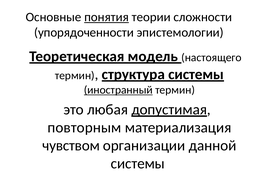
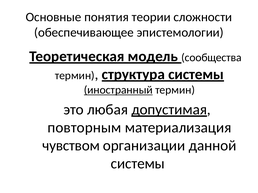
понятия underline: present -> none (107, 17)
упорядоченности: упорядоченности -> обеспечивающее (84, 33)
настоящего: настоящего -> сообщества (211, 58)
